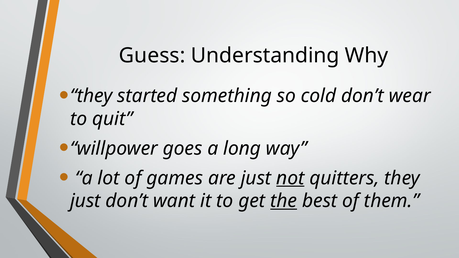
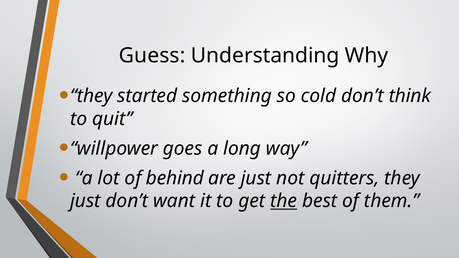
wear: wear -> think (410, 96)
games: games -> behind (175, 178)
not underline: present -> none (290, 178)
